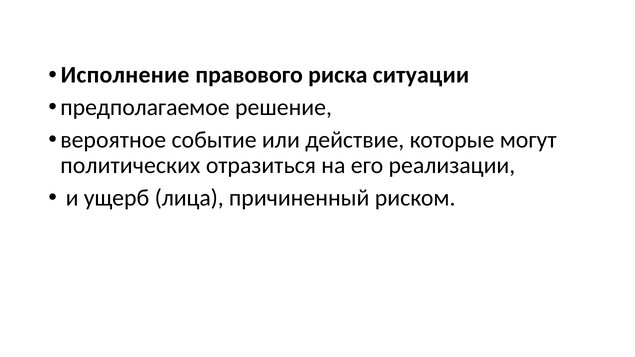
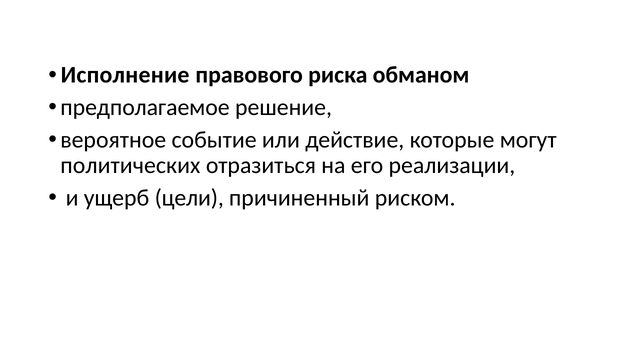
ситуации: ситуации -> обманом (421, 75)
лица: лица -> цели (189, 198)
